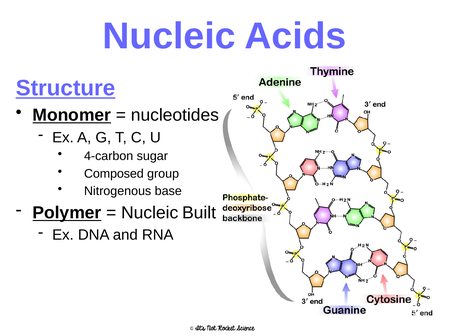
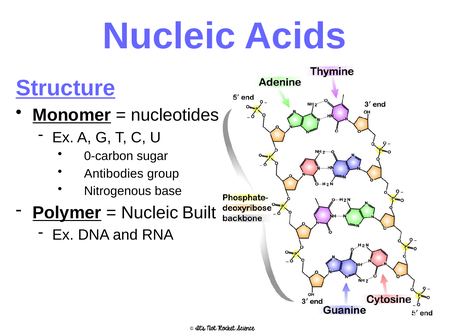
4-carbon: 4-carbon -> 0-carbon (109, 157)
Composed: Composed -> Antibodies (114, 174)
